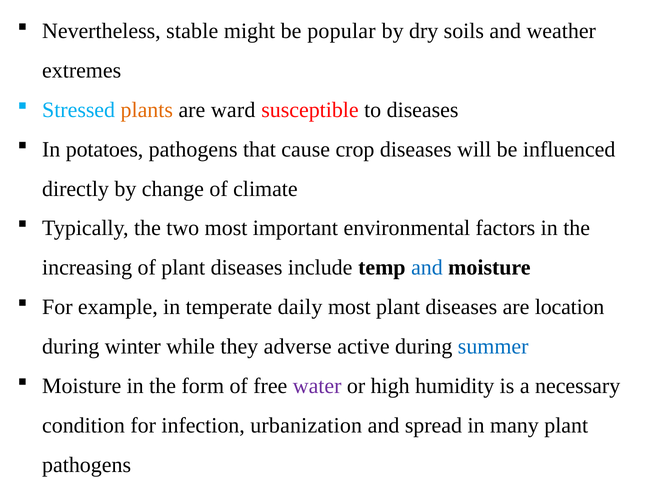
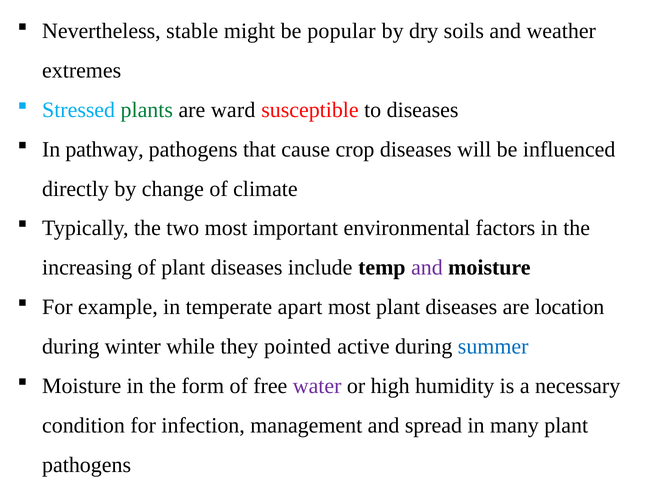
plants colour: orange -> green (147, 110)
potatoes: potatoes -> pathway (105, 150)
and colour: blue -> purple (427, 268)
daily: daily -> apart (300, 307)
adverse: adverse -> pointed (298, 347)
urbanization: urbanization -> management (306, 426)
